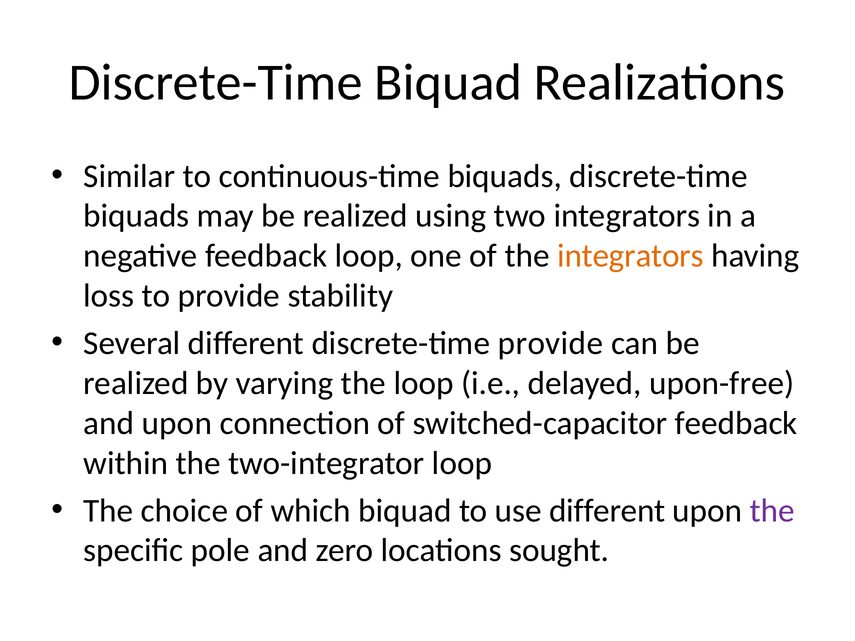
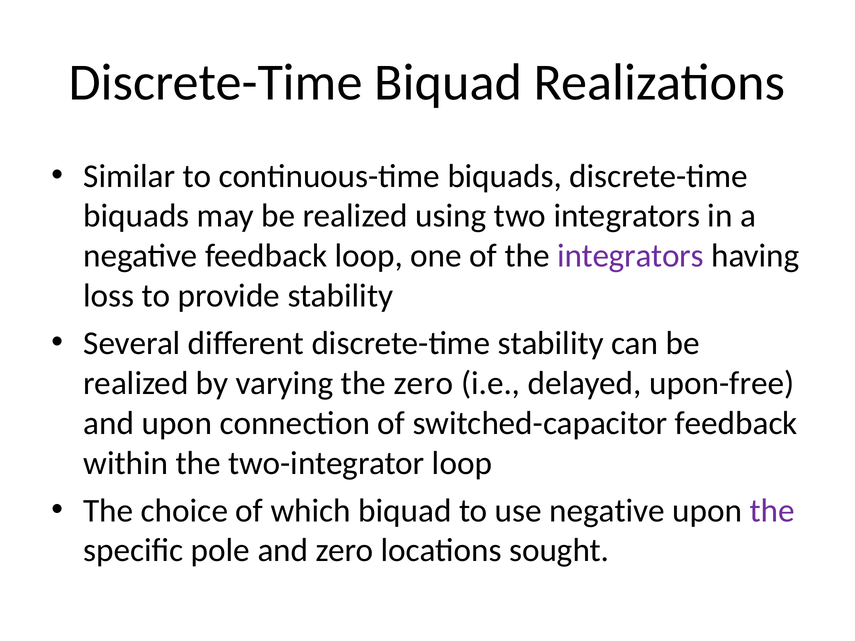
integrators colour: orange -> purple (630, 256)
discrete-time provide: provide -> stability (551, 343)
the loop: loop -> zero (423, 383)
use different: different -> negative (607, 511)
